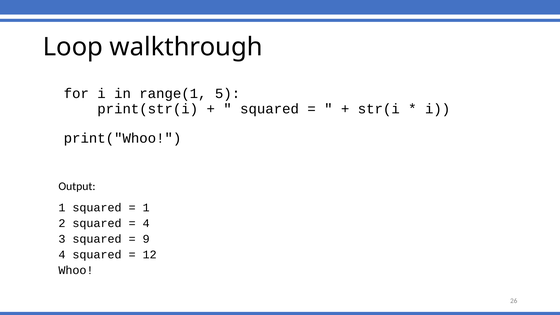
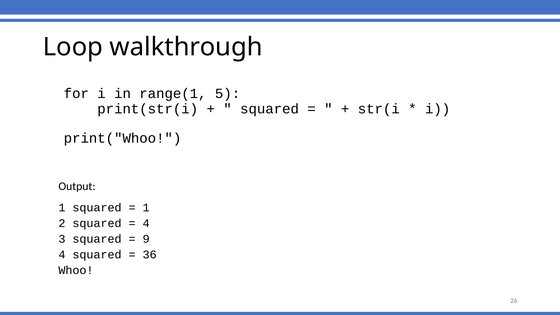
12: 12 -> 36 (150, 255)
